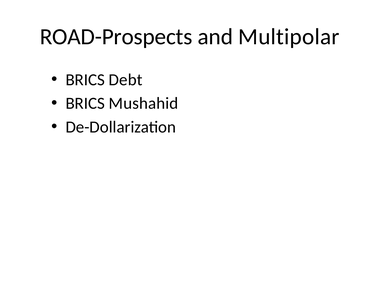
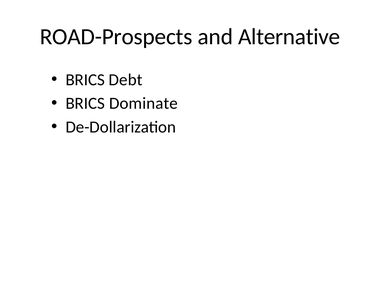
Multipolar: Multipolar -> Alternative (289, 37)
Mushahid: Mushahid -> Dominate (143, 103)
